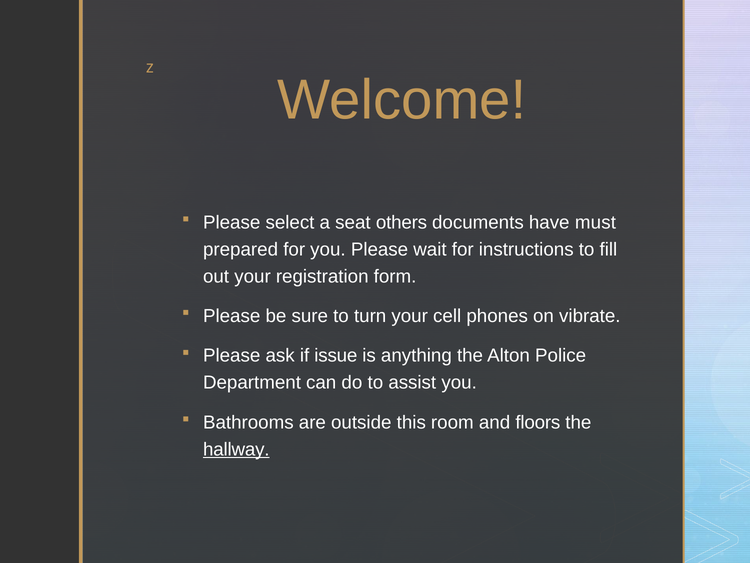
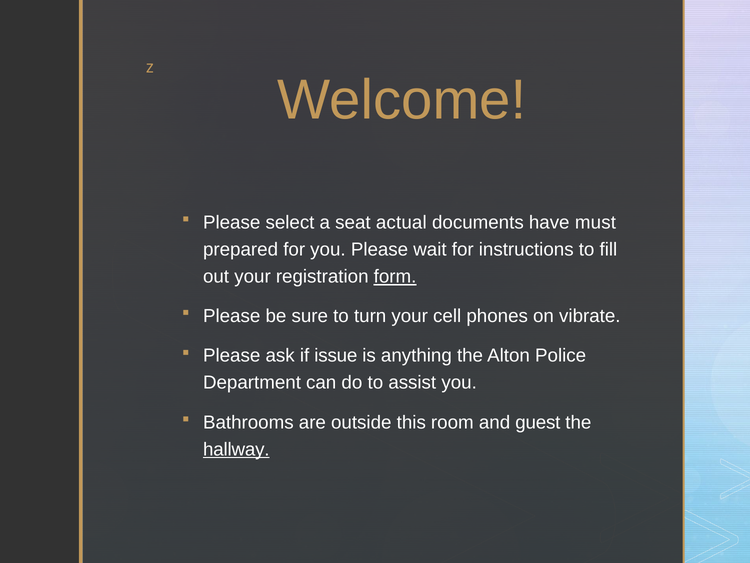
others: others -> actual (401, 222)
form underline: none -> present (395, 276)
floors: floors -> guest (538, 422)
